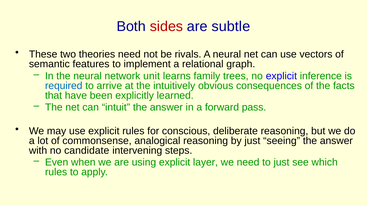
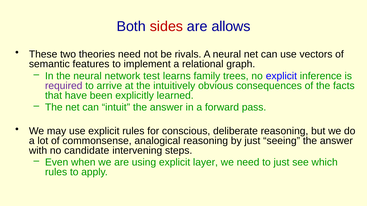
subtle: subtle -> allows (231, 26)
unit: unit -> test (152, 76)
required colour: blue -> purple (64, 86)
